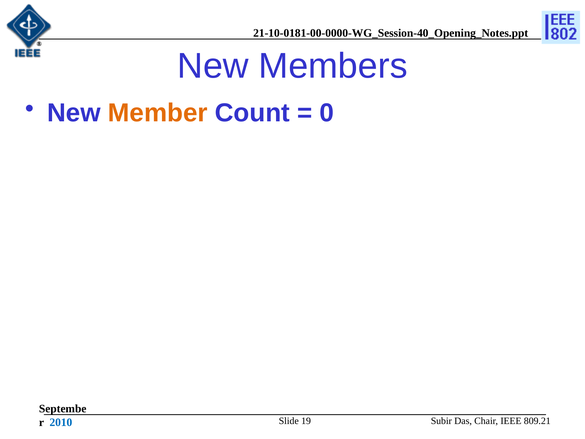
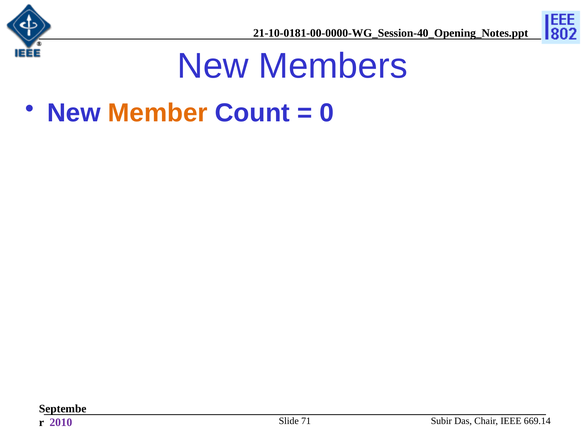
19: 19 -> 71 (306, 421)
2010 colour: blue -> purple (61, 422)
809.21: 809.21 -> 669.14 (537, 421)
